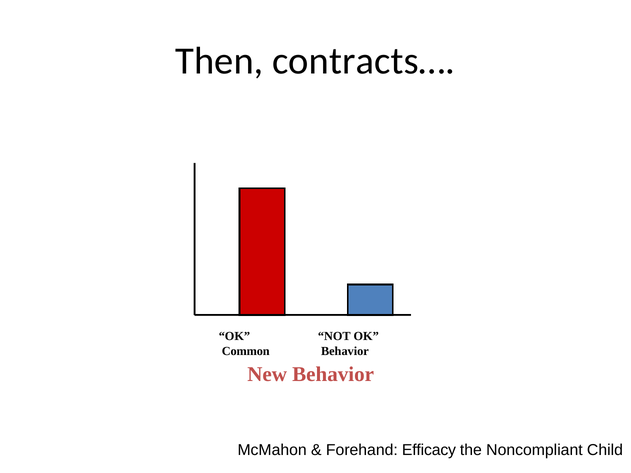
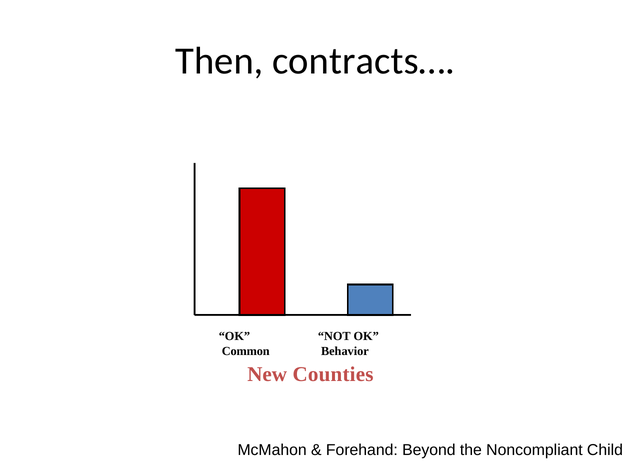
New Behavior: Behavior -> Counties (333, 375)
Efficacy: Efficacy -> Beyond (429, 450)
